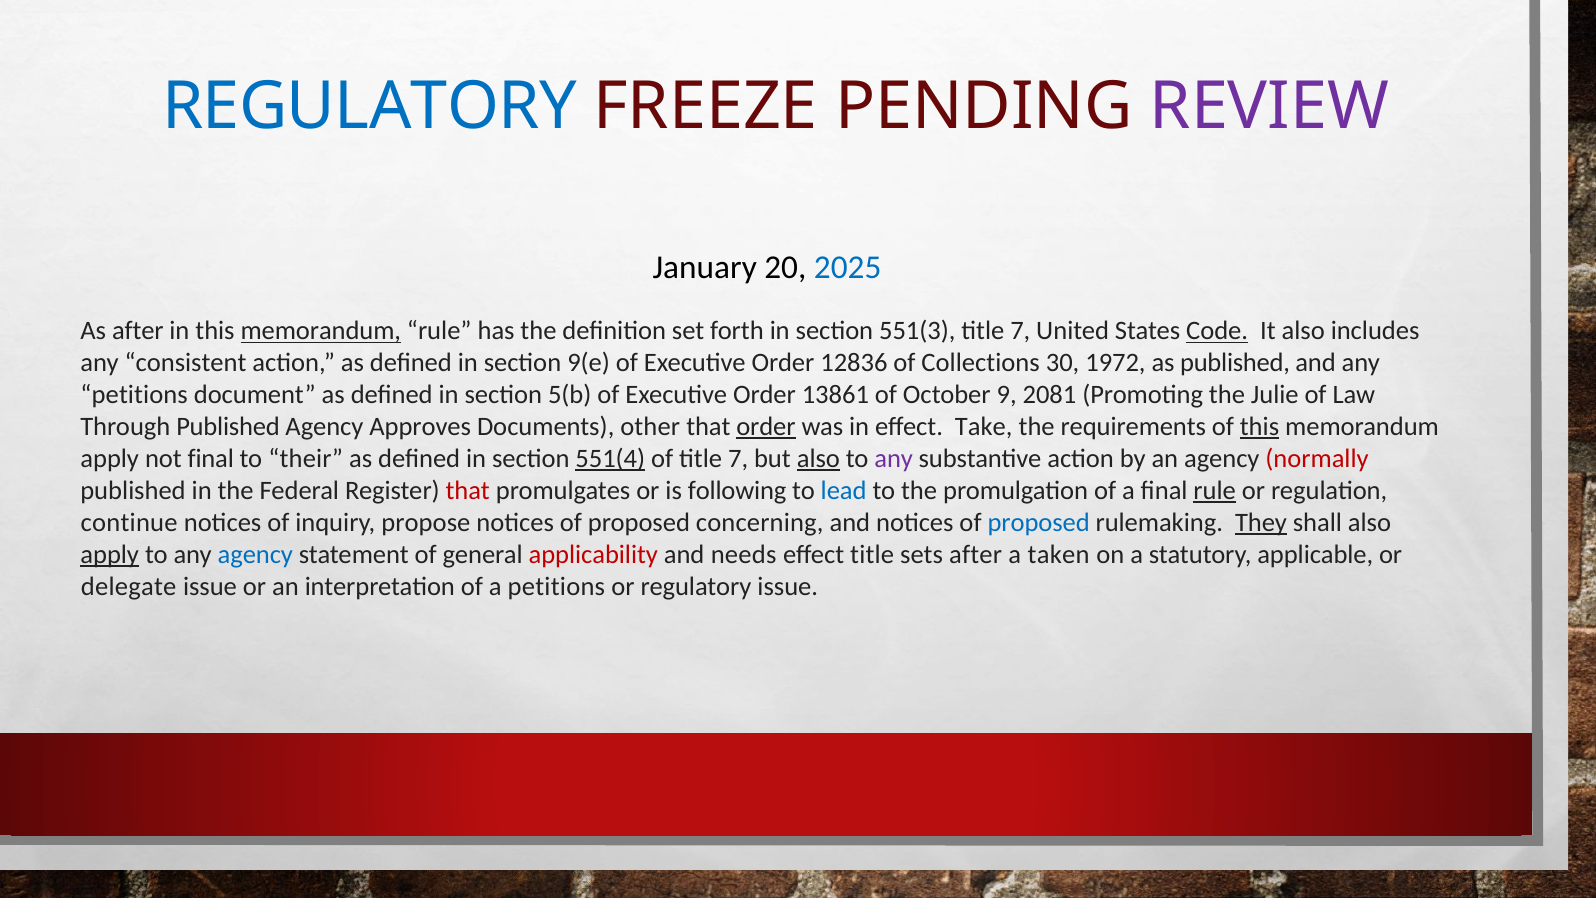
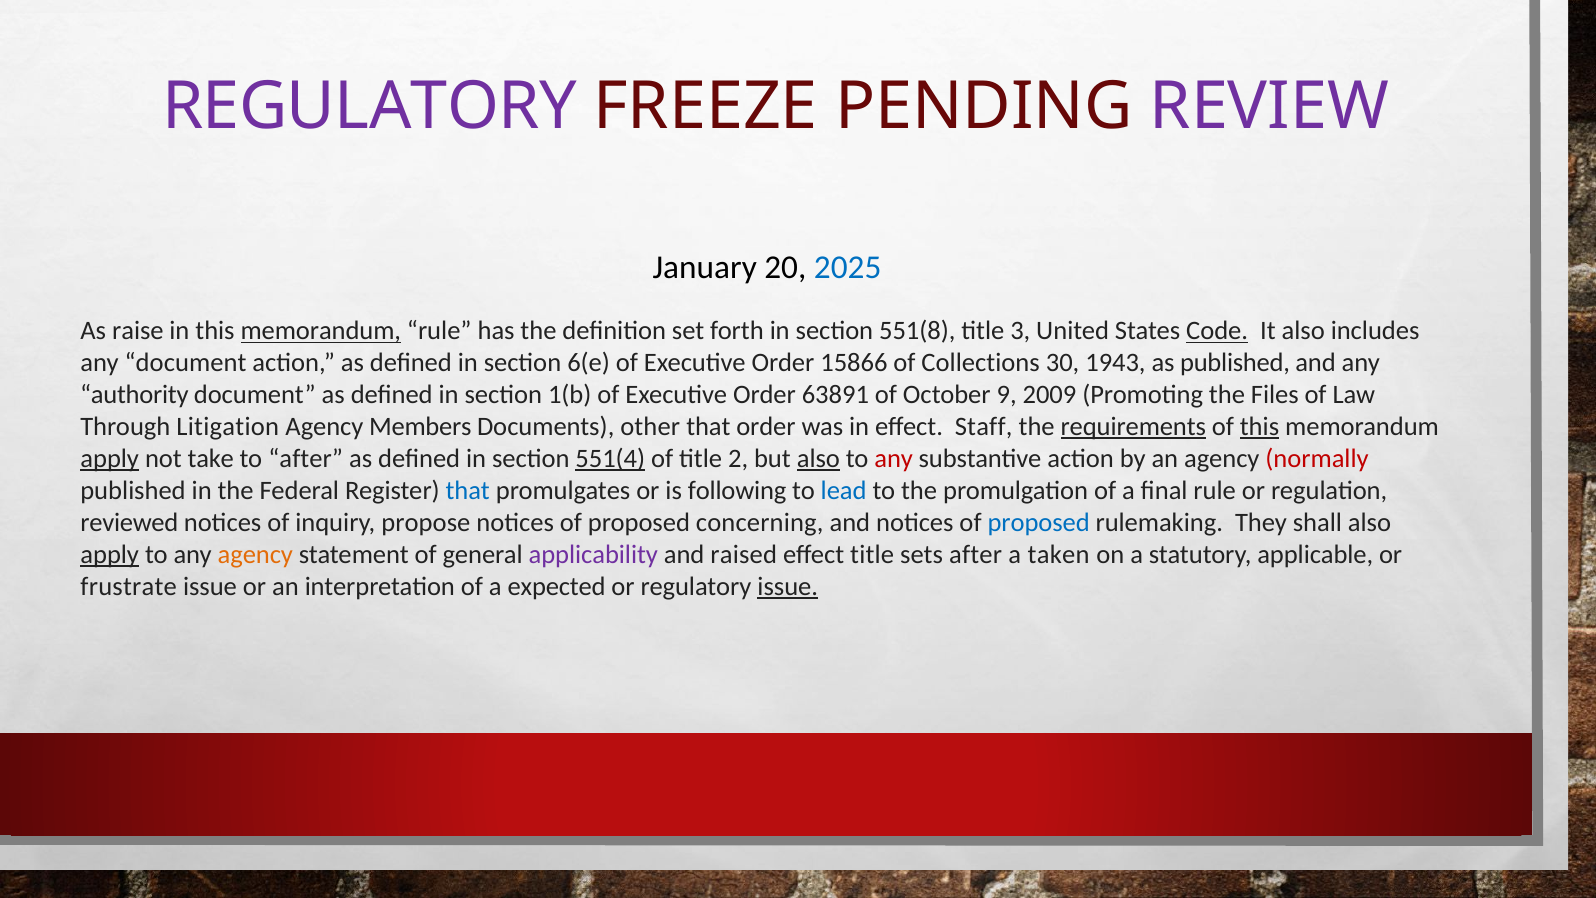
REGULATORY colour: blue -> purple (369, 107)
As after: after -> raise (138, 331)
551(3: 551(3 -> 551(8 (917, 331)
7: 7 -> 3 (1020, 331)
any consistent: consistent -> document (185, 363)
9(e: 9(e -> 6(e (589, 363)
12836: 12836 -> 15866 (854, 363)
1972: 1972 -> 1943 (1115, 363)
petitions: petitions -> authority (134, 395)
5(b: 5(b -> 1(b (570, 395)
13861: 13861 -> 63891 (835, 395)
2081: 2081 -> 2009 (1049, 395)
Julie: Julie -> Files (1275, 395)
Through Published: Published -> Litigation (228, 427)
Approves: Approves -> Members (420, 427)
order underline: present -> none (766, 427)
Take: Take -> Staff (984, 427)
requirements underline: none -> present (1133, 427)
apply underline: none -> present (110, 459)
not final: final -> take (211, 459)
to their: their -> after (306, 459)
of title 7: 7 -> 2 (738, 459)
any colour: purple -> red (894, 459)
that colour: red -> blue (468, 490)
rule underline: present -> none (1215, 490)
continue: continue -> reviewed (129, 522)
They underline: present -> none (1261, 522)
agency colour: blue -> orange (255, 554)
applicability colour: red -> purple (593, 554)
needs: needs -> raised (744, 554)
delegate: delegate -> frustrate (129, 586)
a petitions: petitions -> expected (557, 586)
issue underline: none -> present (788, 586)
